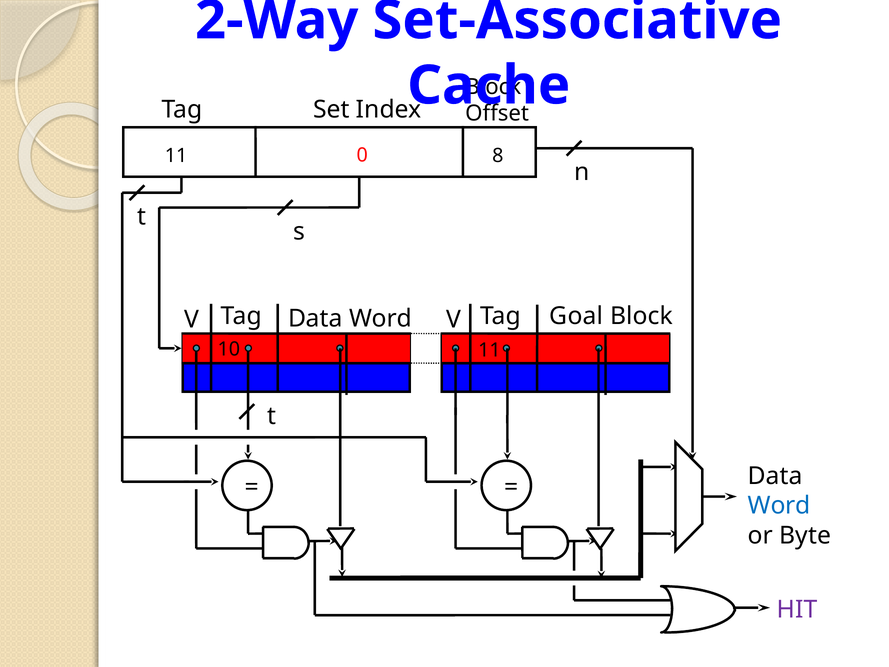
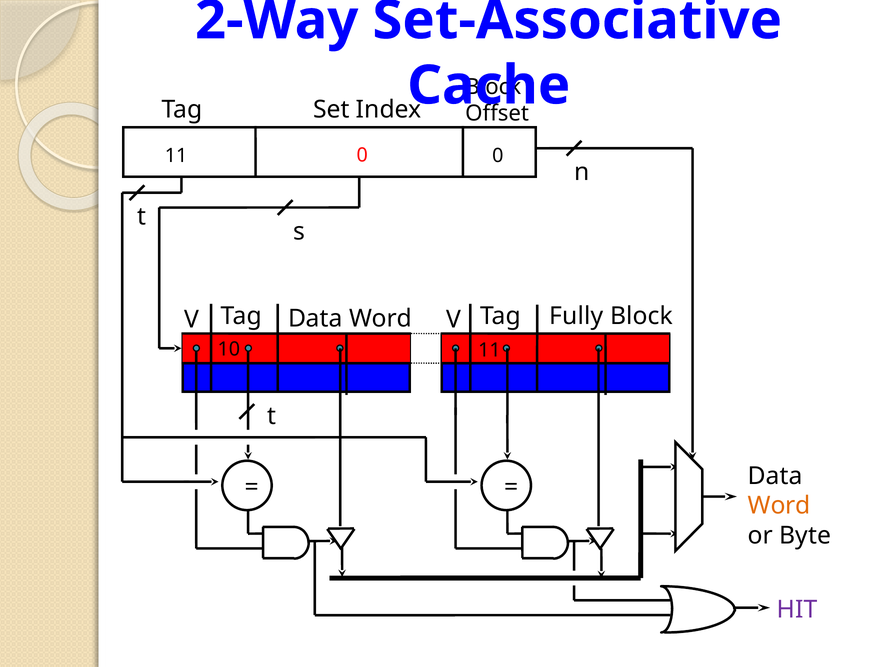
0 8: 8 -> 0 (498, 156)
Goal: Goal -> Fully (576, 316)
Word colour: blue -> orange (779, 506)
